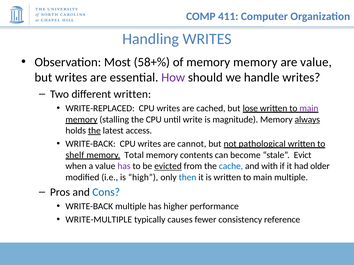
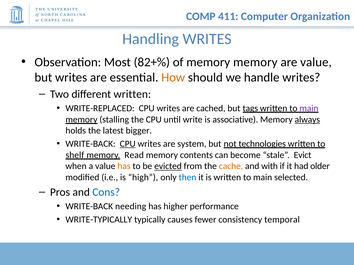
58+%: 58+% -> 82+% (152, 62)
How colour: purple -> orange (173, 78)
lose: lose -> tags (250, 108)
magnitude: magnitude -> associative (235, 120)
the underline: present -> none (94, 131)
access: access -> bigger (139, 131)
CPU underline: none -> present (128, 144)
cannot: cannot -> system (192, 144)
pathological: pathological -> technologies (262, 144)
Total: Total -> Read (134, 155)
has colour: purple -> orange (124, 166)
cache colour: blue -> orange (231, 166)
main multiple: multiple -> selected (291, 178)
WRITE-BACK multiple: multiple -> needing (131, 207)
WRITE-MULTIPLE: WRITE-MULTIPLE -> WRITE-TYPICALLY (99, 220)
reference: reference -> temporal (282, 220)
